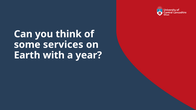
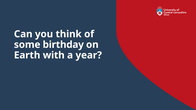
services: services -> birthday (63, 45)
